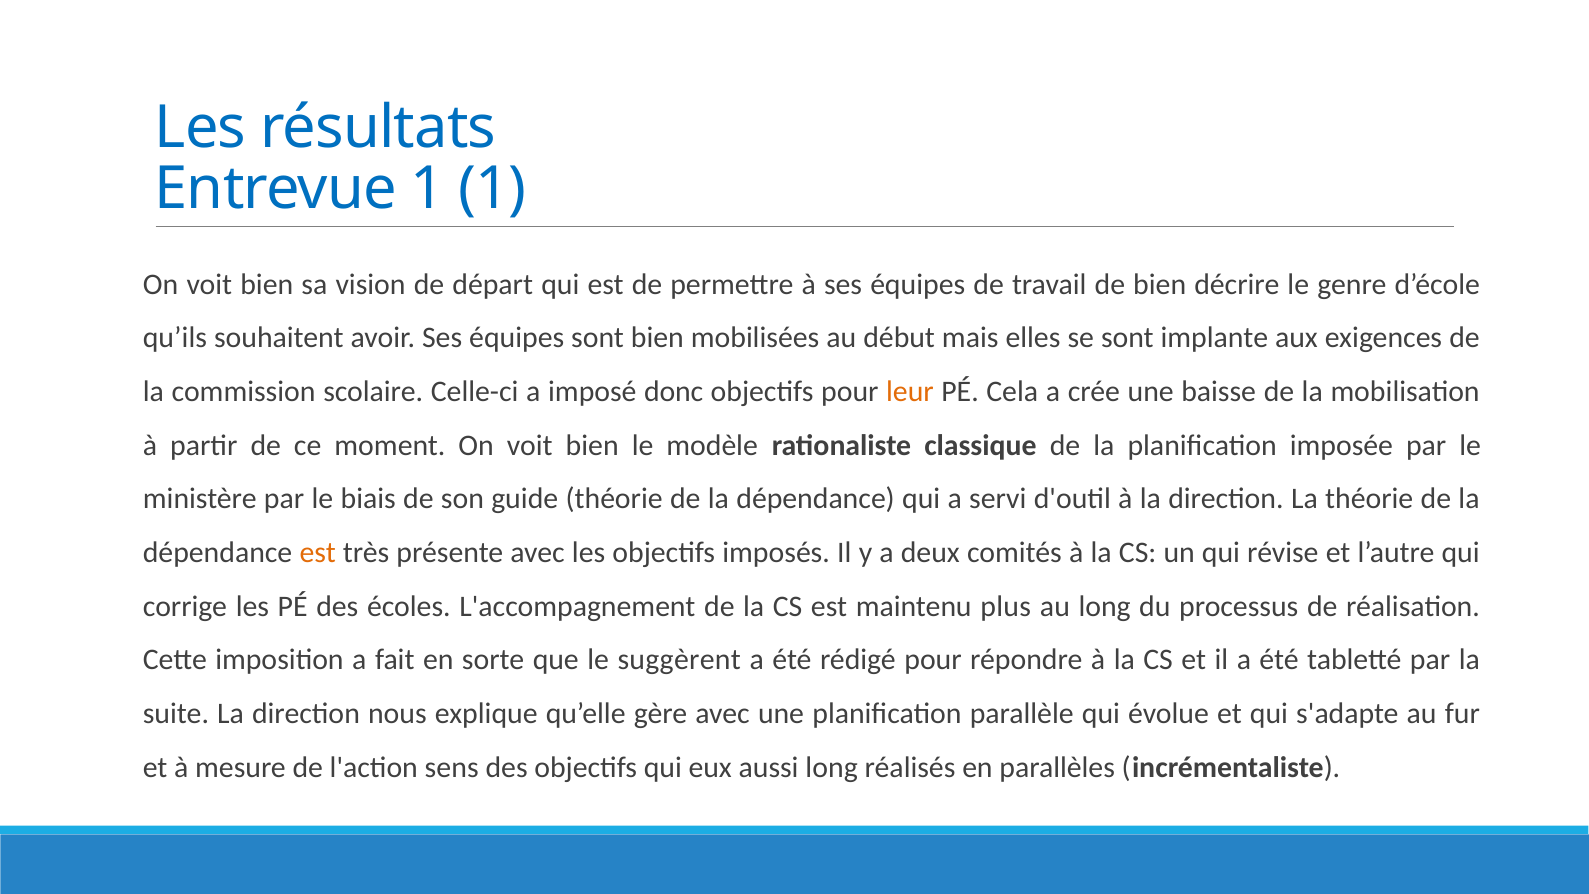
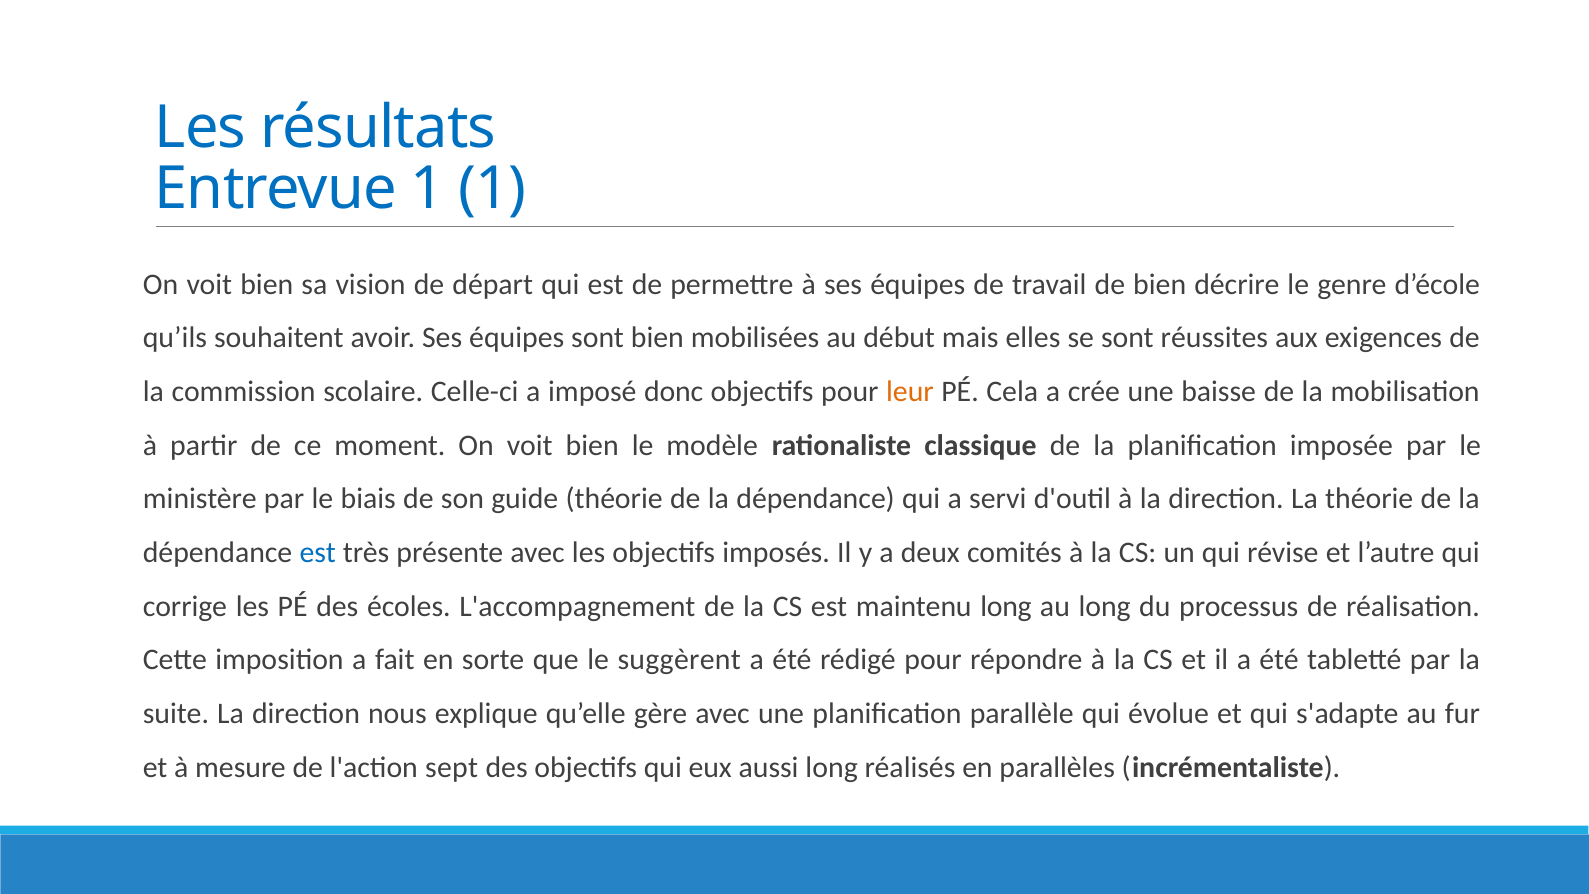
implante: implante -> réussites (1214, 338)
est colour: orange -> blue (318, 553)
maintenu plus: plus -> long (1006, 606)
sens: sens -> sept (452, 767)
